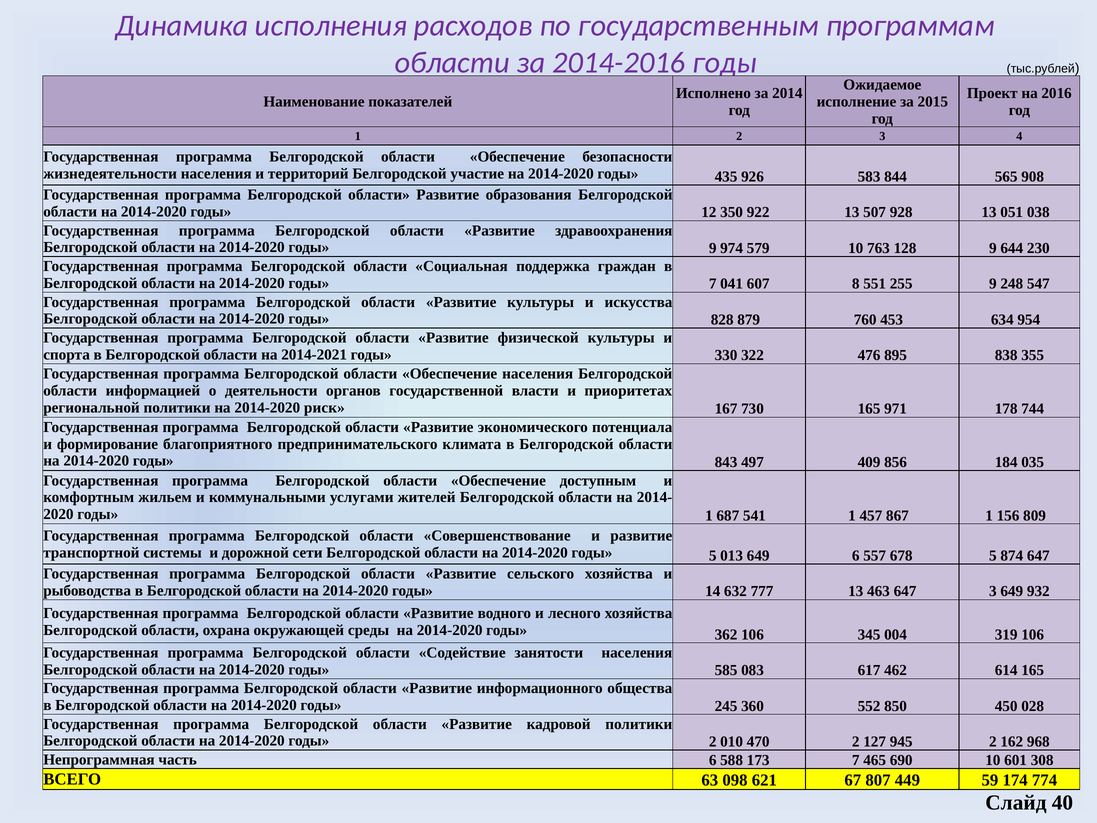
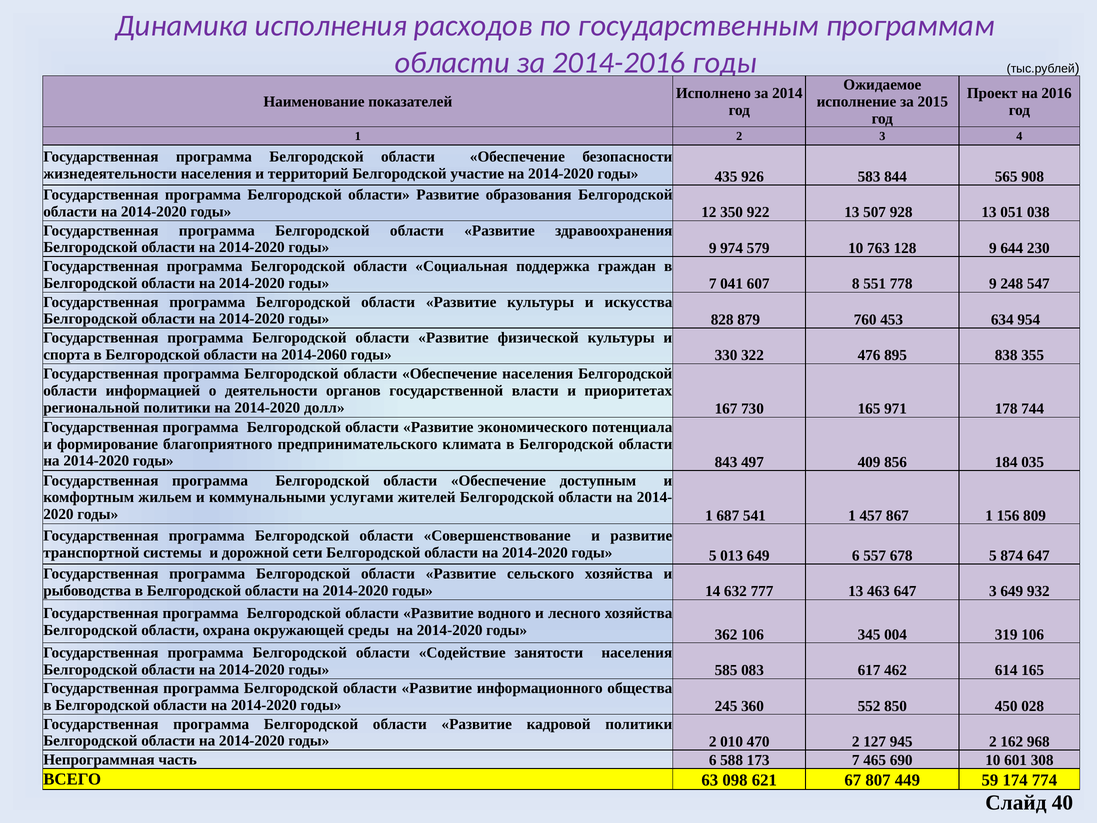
255: 255 -> 778 (901, 284)
2014-2021: 2014-2021 -> 2014-2060 (314, 354)
риск: риск -> долл (324, 407)
